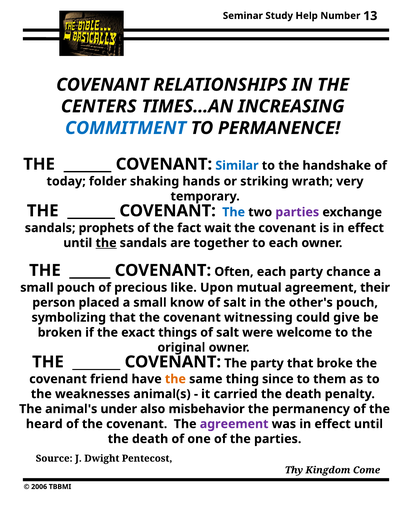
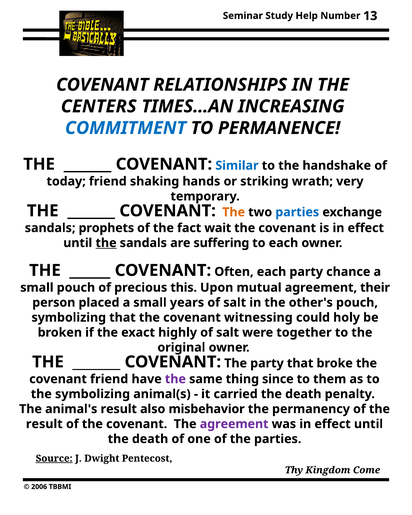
today folder: folder -> friend (108, 181)
The colour: blue -> orange (234, 212)
parties colour: purple -> blue (297, 212)
together: together -> suffering (221, 243)
like: like -> this (184, 288)
know: know -> years (187, 303)
give: give -> holy (347, 318)
things: things -> highly (178, 333)
welcome: welcome -> together (304, 333)
the colour: orange -> purple (175, 379)
the weaknesses: weaknesses -> symbolizing (93, 394)
animal's under: under -> result (119, 409)
heard: heard -> result (44, 424)
Source underline: none -> present (54, 459)
